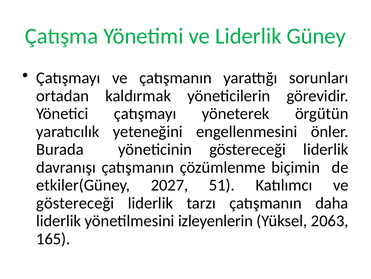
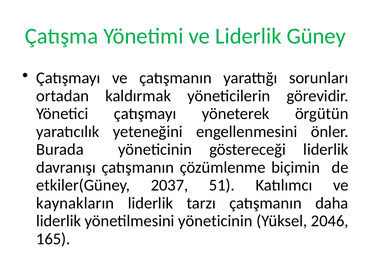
2027: 2027 -> 2037 (170, 185)
göstereceği: göstereceği -> kaynakların (75, 203)
yönetilmesini izleyenlerin: izleyenlerin -> yöneticinin (215, 220)
2063: 2063 -> 2046 (330, 220)
